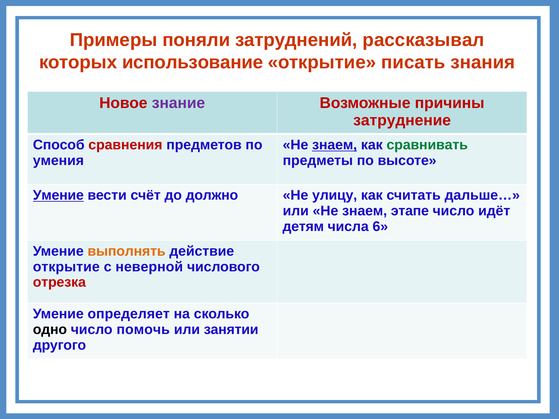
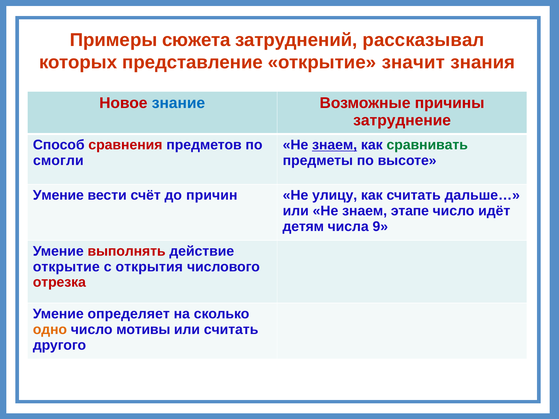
поняли: поняли -> сюжета (196, 40)
использование: использование -> представление (192, 62)
писать: писать -> значит (413, 62)
знание colour: purple -> blue (178, 103)
умения: умения -> смогли (58, 161)
Умение underline: present -> none (58, 195)
должно: должно -> причин (212, 195)
6: 6 -> 9 (380, 227)
выполнять colour: orange -> red (127, 251)
неверной: неверной -> открытия (149, 267)
одно colour: black -> orange (50, 330)
помочь: помочь -> мотивы (143, 330)
или занятии: занятии -> считать (231, 330)
